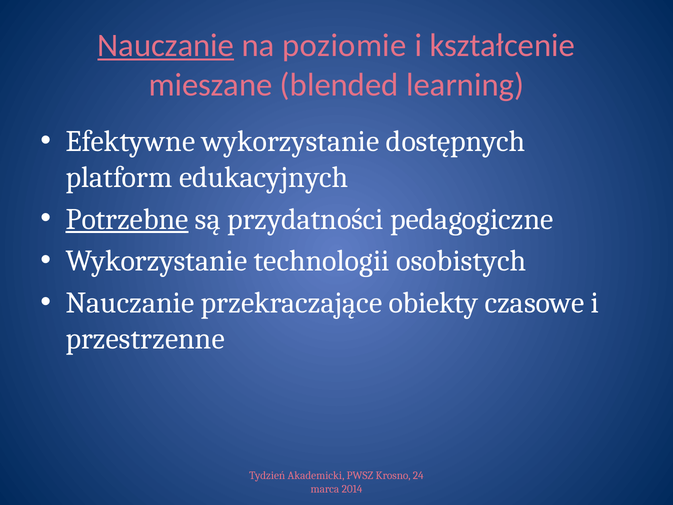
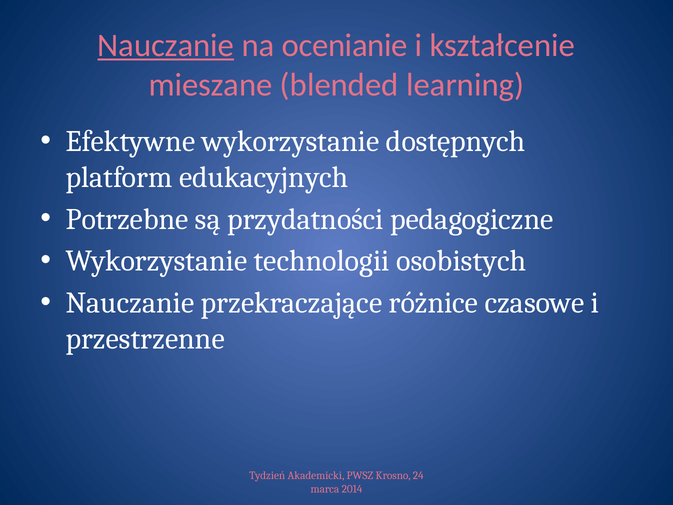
poziomie: poziomie -> ocenianie (345, 45)
Potrzebne underline: present -> none (127, 219)
obiekty: obiekty -> różnice (433, 303)
